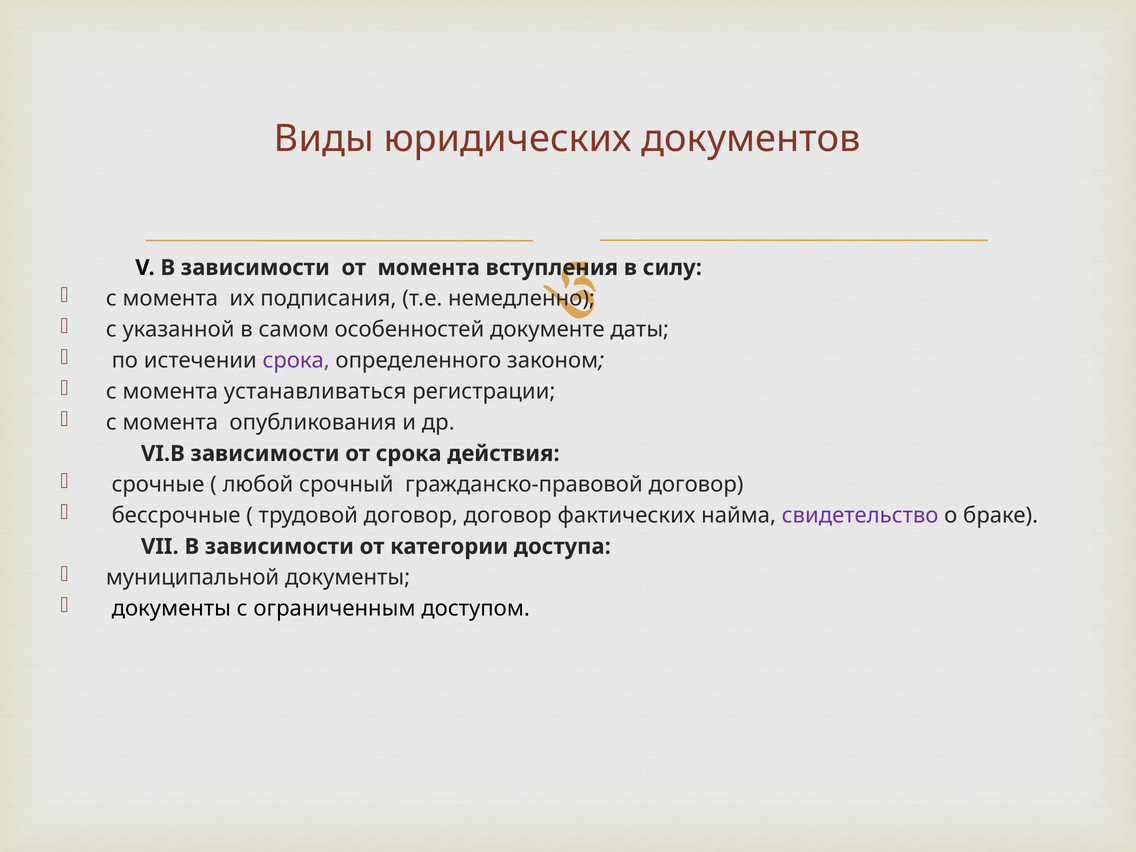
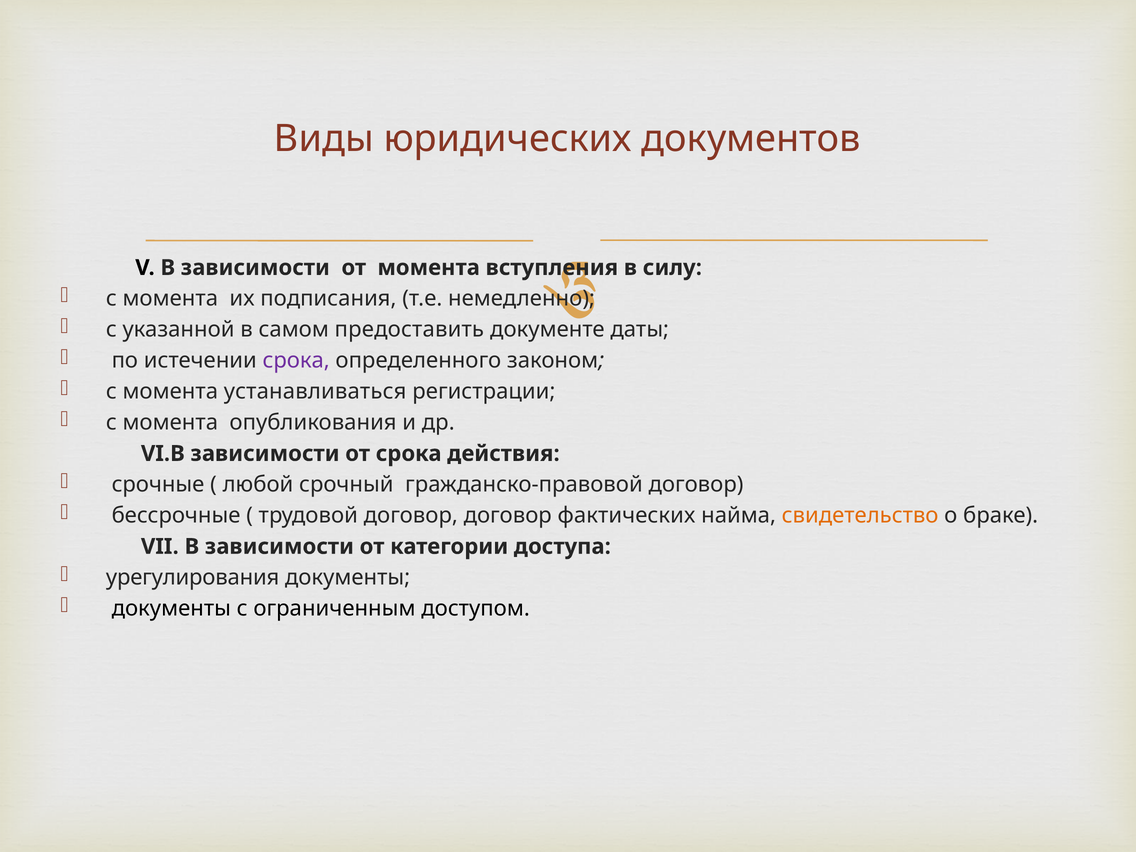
особенностей: особенностей -> предоставить (409, 330)
свидетельство colour: purple -> orange (860, 516)
муниципальной: муниципальной -> урегулирования (193, 578)
